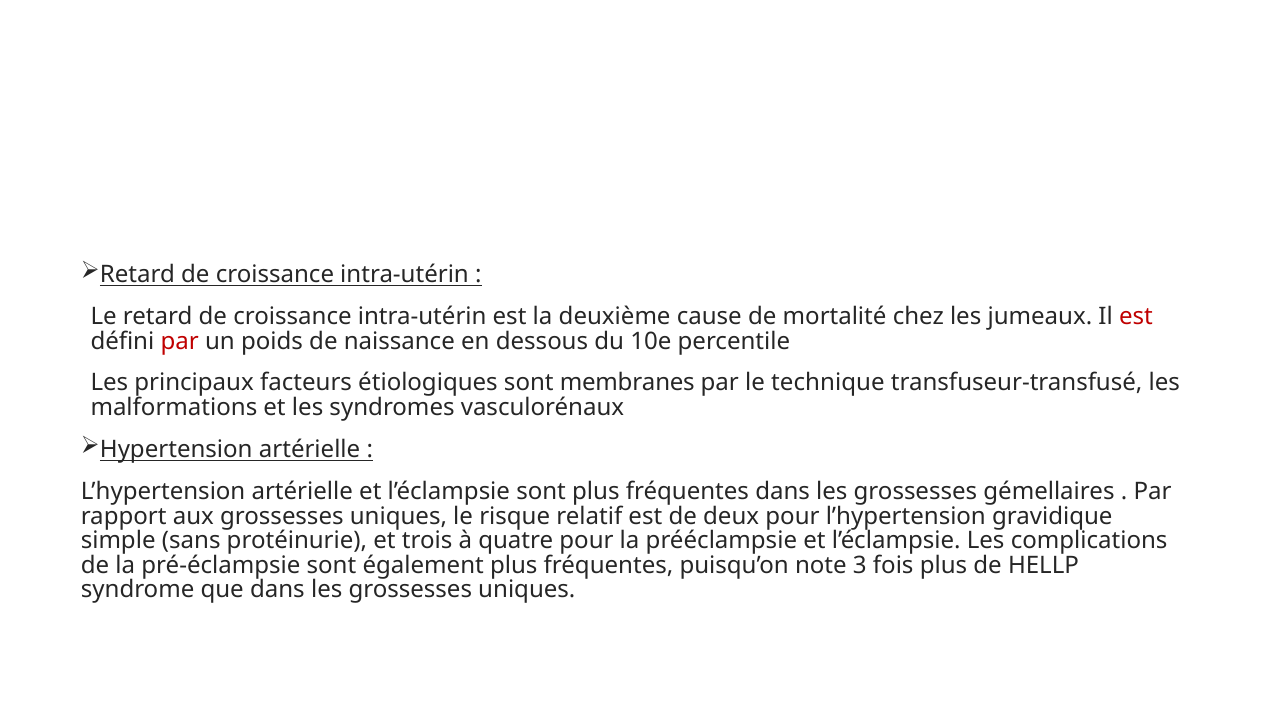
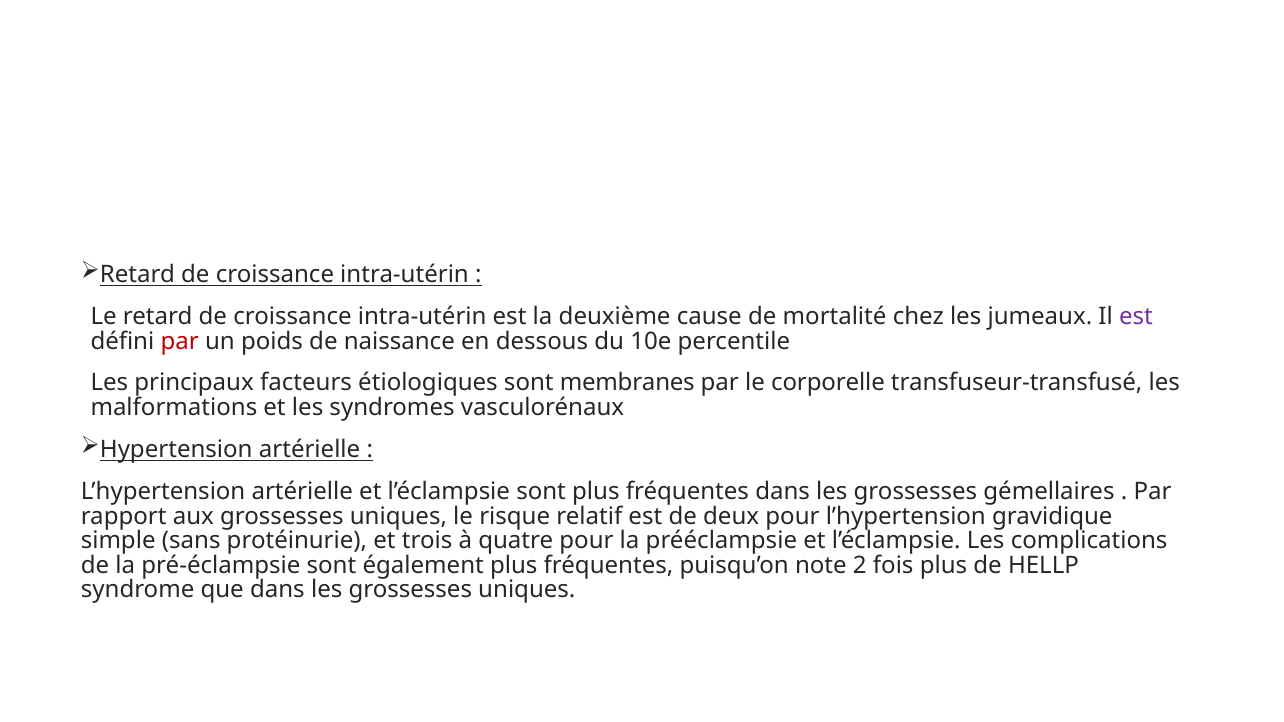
est colour: red -> purple (1136, 317)
technique: technique -> corporelle (828, 383)
3: 3 -> 2 (860, 565)
